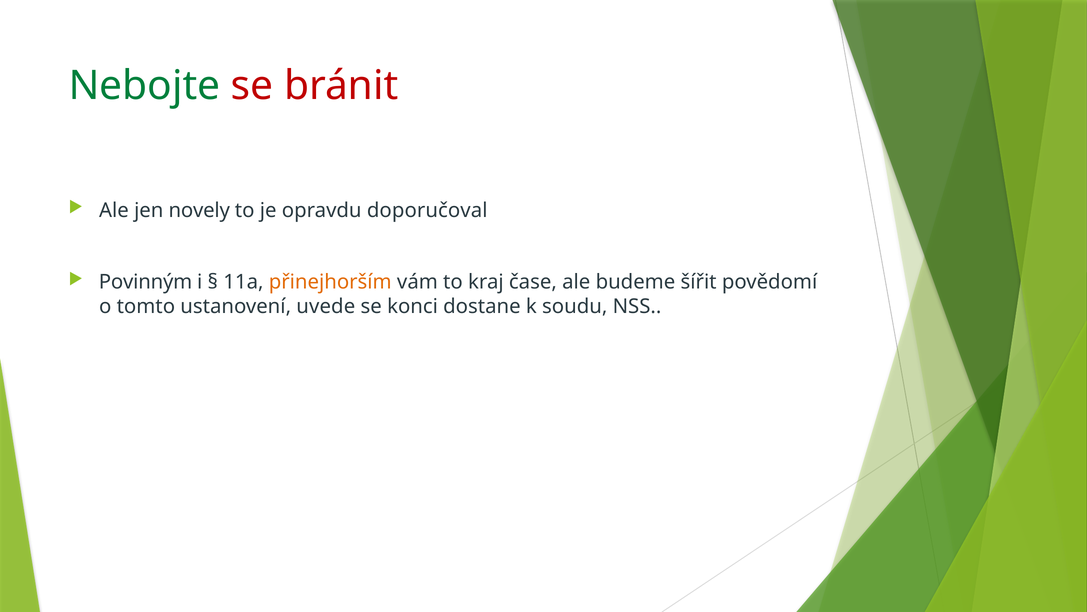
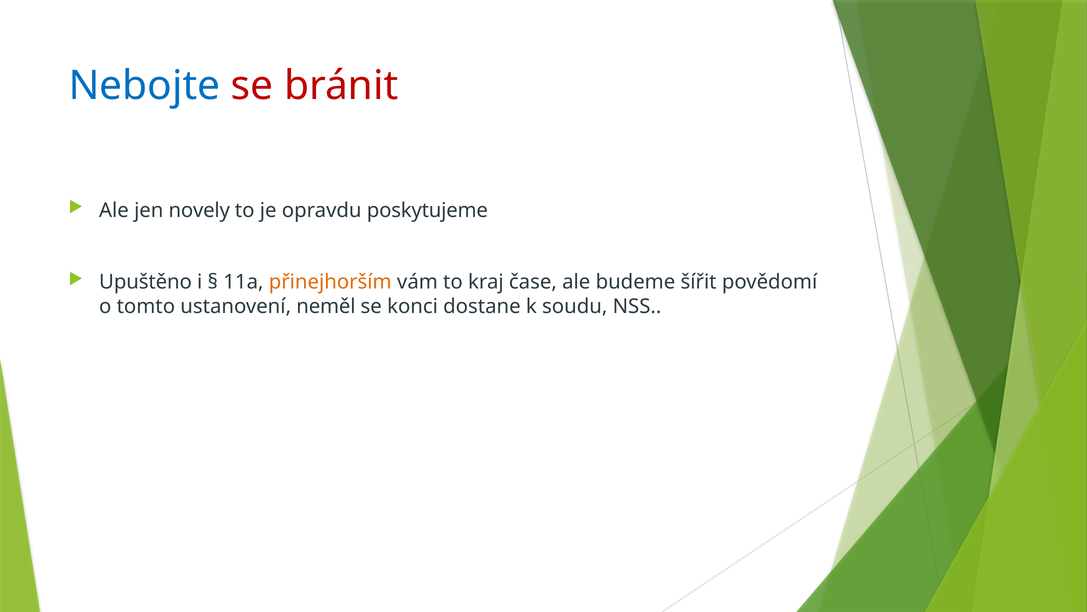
Nebojte colour: green -> blue (144, 86)
doporučoval: doporučoval -> poskytujeme (427, 210)
Povinným: Povinným -> Upuštěno (146, 282)
uvede: uvede -> neměl (326, 306)
